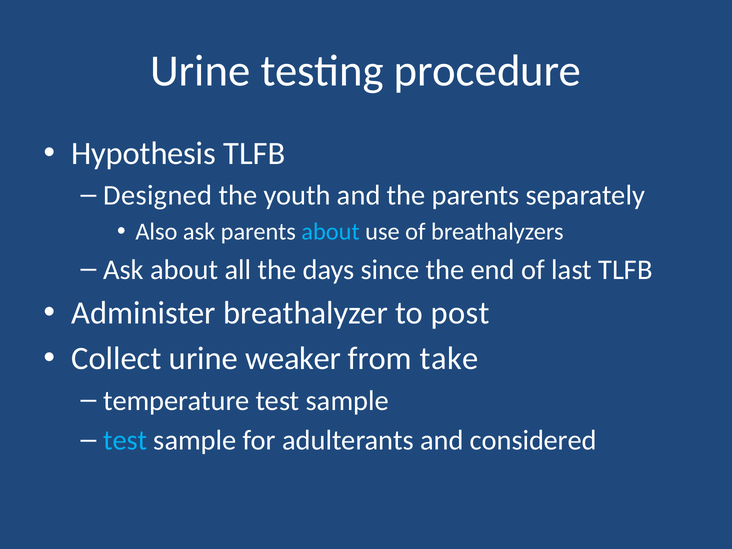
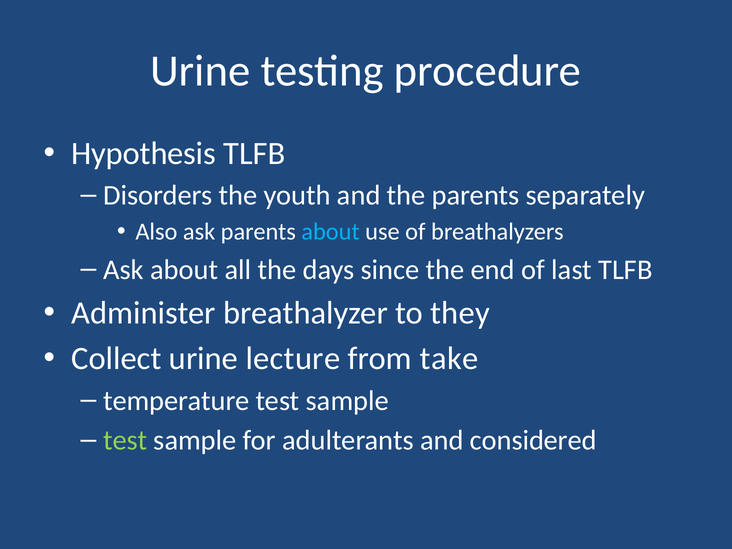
Designed: Designed -> Disorders (158, 196)
post: post -> they (460, 313)
weaker: weaker -> lecture (293, 359)
test colour: light blue -> light green (125, 441)
